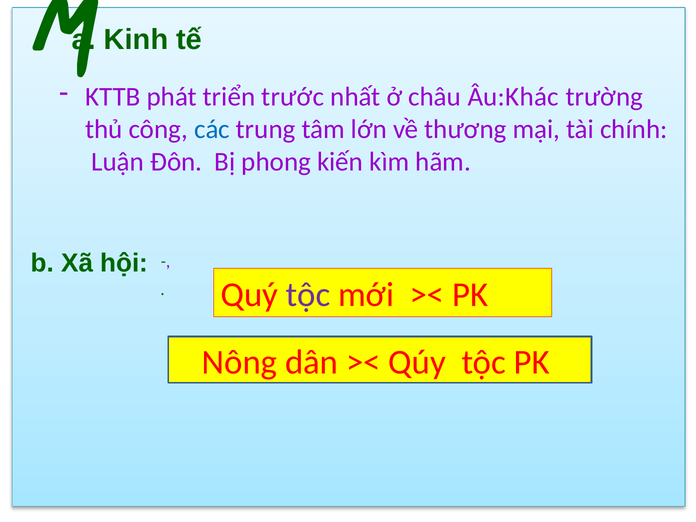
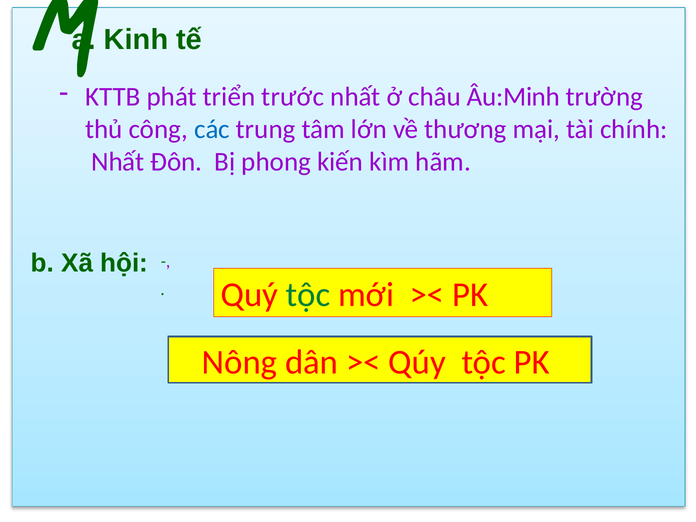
Âu:Khác: Âu:Khác -> Âu:Minh (513, 97)
Luận: Luận -> Nhất (118, 162)
tộc colour: purple -> green (308, 295)
